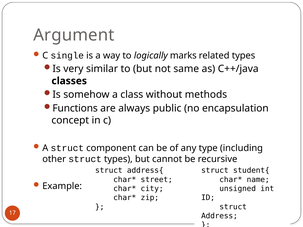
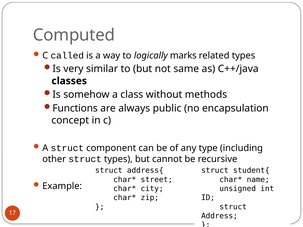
Argument: Argument -> Computed (74, 35)
single: single -> called (67, 56)
